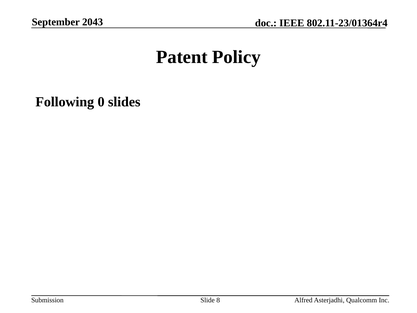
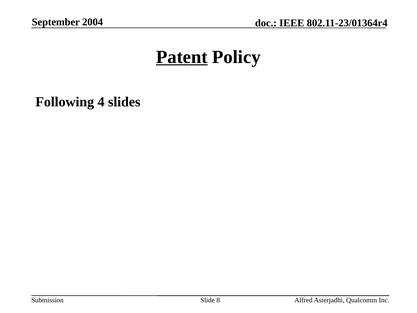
2043: 2043 -> 2004 (93, 22)
Patent underline: none -> present (182, 57)
0: 0 -> 4 (101, 102)
